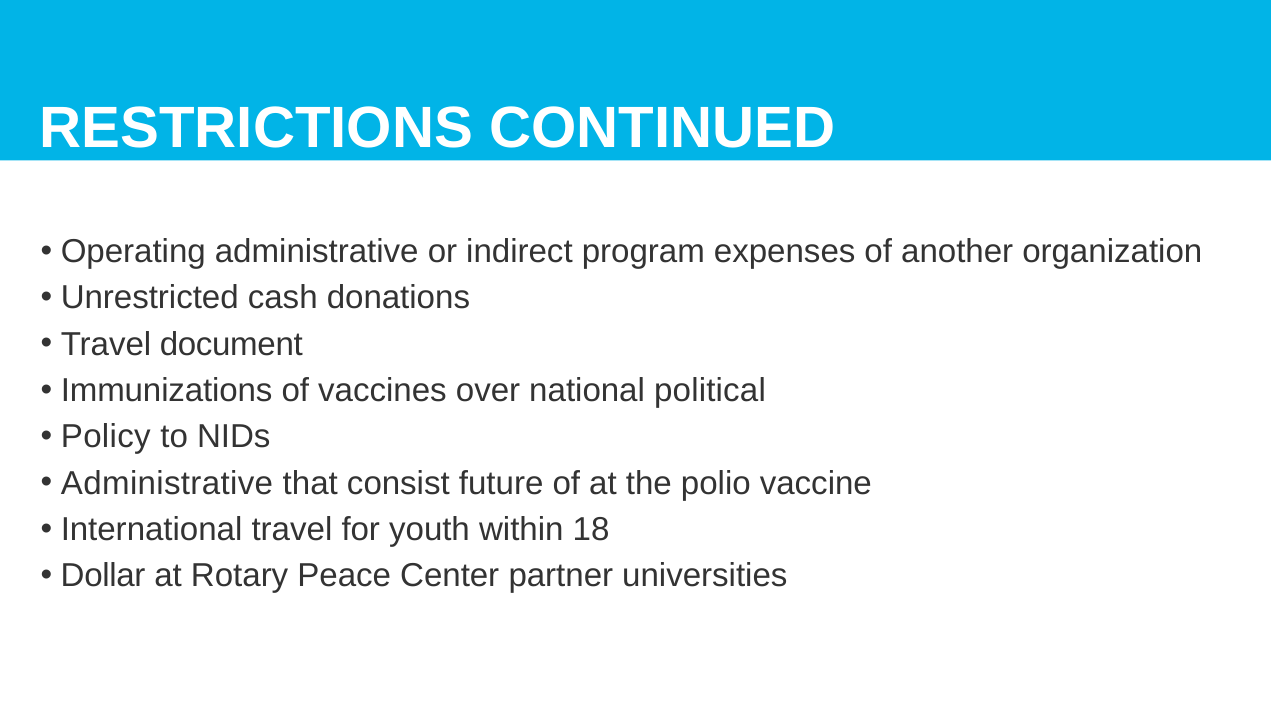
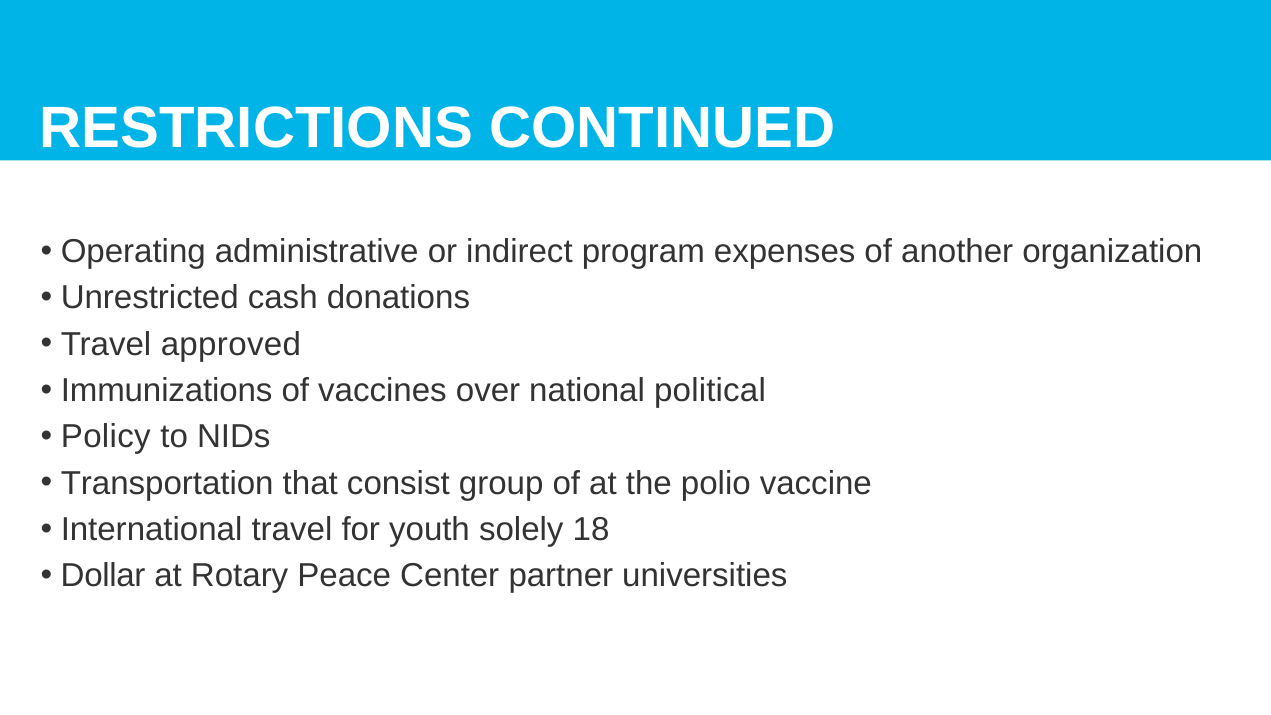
document: document -> approved (231, 344)
Administrative: Administrative -> Transportation (167, 483)
future: future -> group (501, 483)
within: within -> solely (521, 529)
